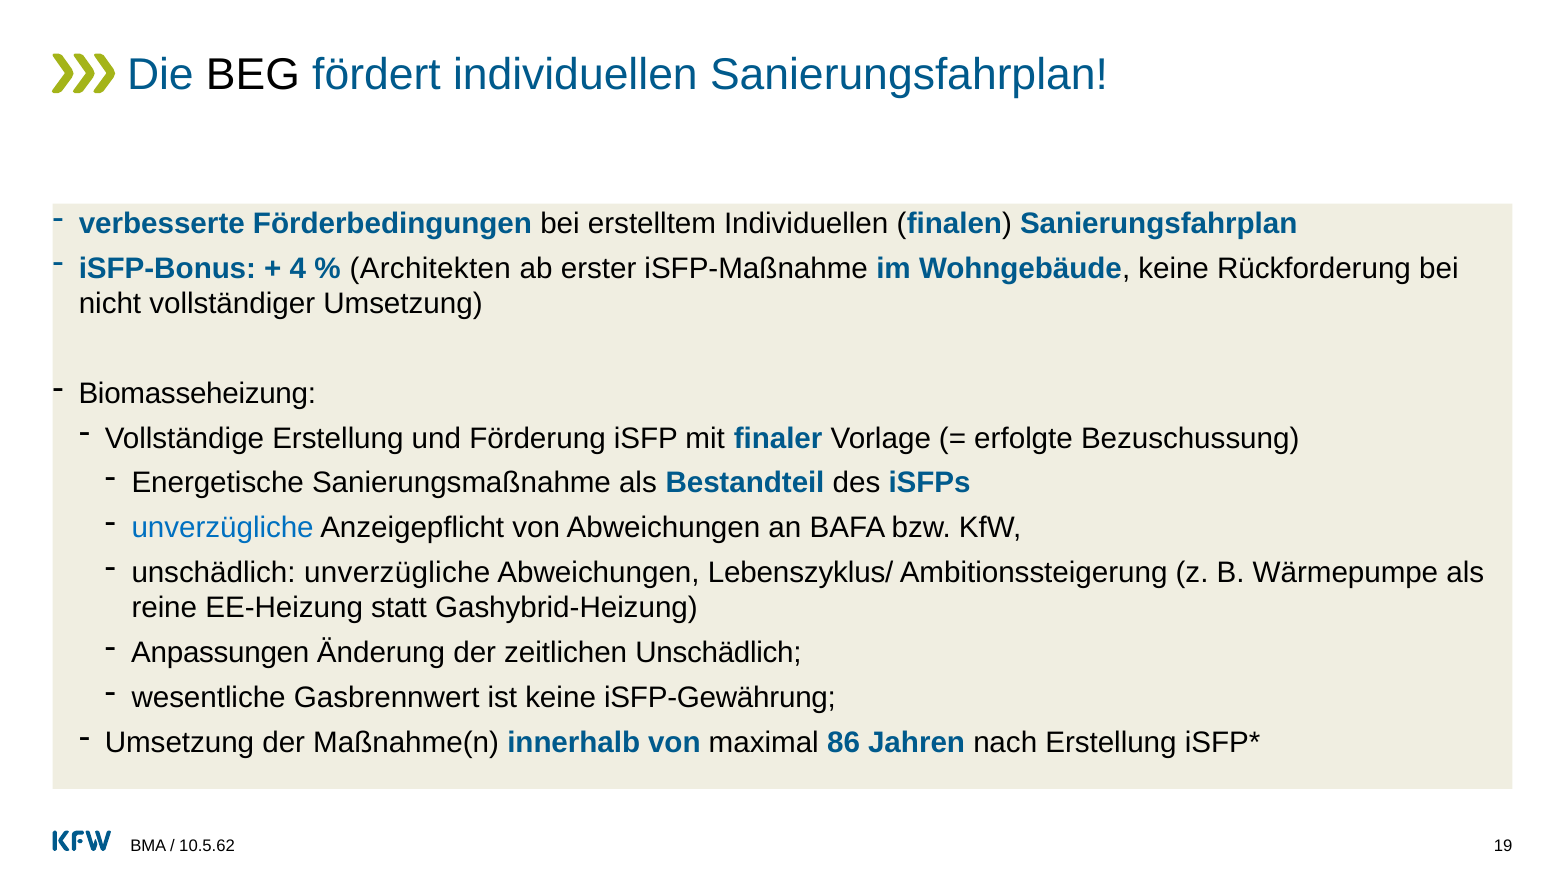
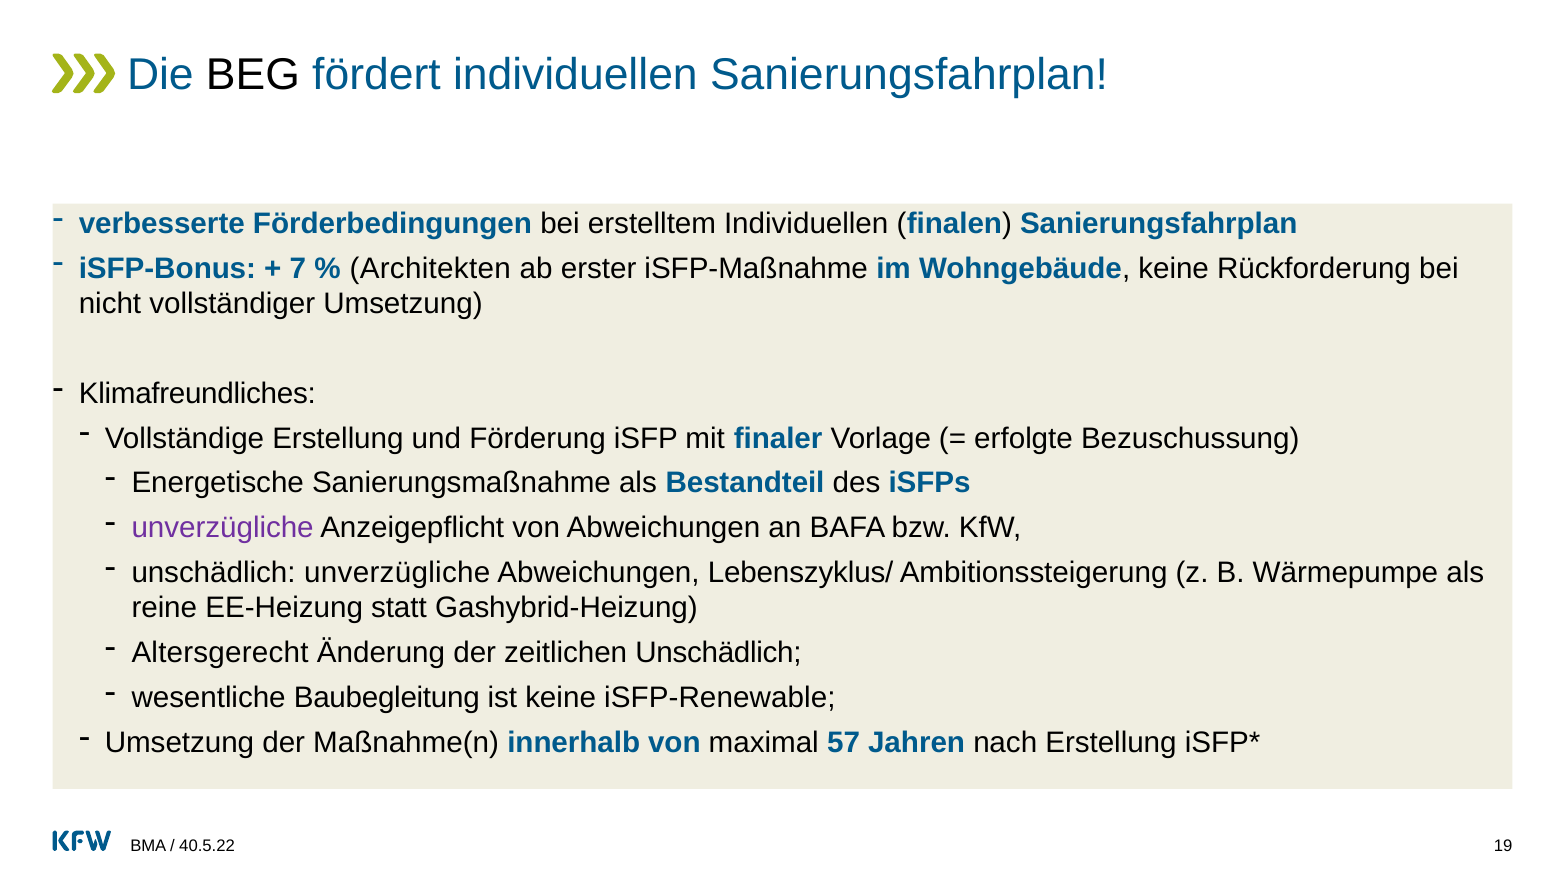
4: 4 -> 7 (298, 268)
Biomasseheizung: Biomasseheizung -> Klimafreundliches (197, 394)
unverzügliche colour: blue -> purple (223, 528)
Anpassungen: Anpassungen -> Altersgerecht (220, 653)
Gasbrennwert: Gasbrennwert -> Baubegleitung (387, 698)
iSFP-Gewährung: iSFP-Gewährung -> iSFP-Renewable (720, 698)
86: 86 -> 57 (844, 743)
10.5.62: 10.5.62 -> 40.5.22 (207, 846)
